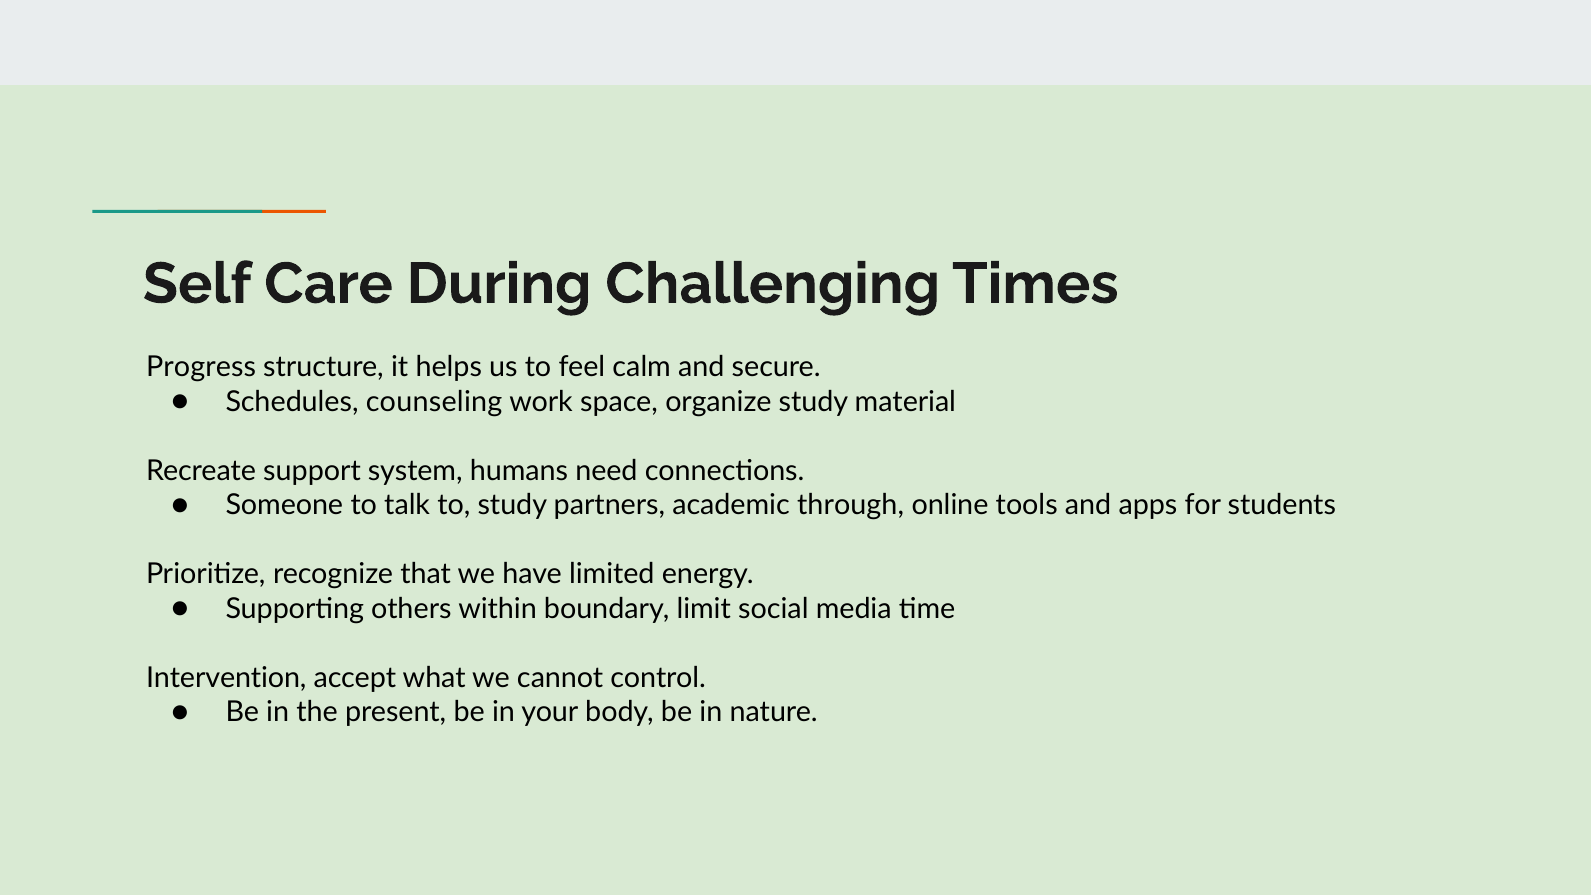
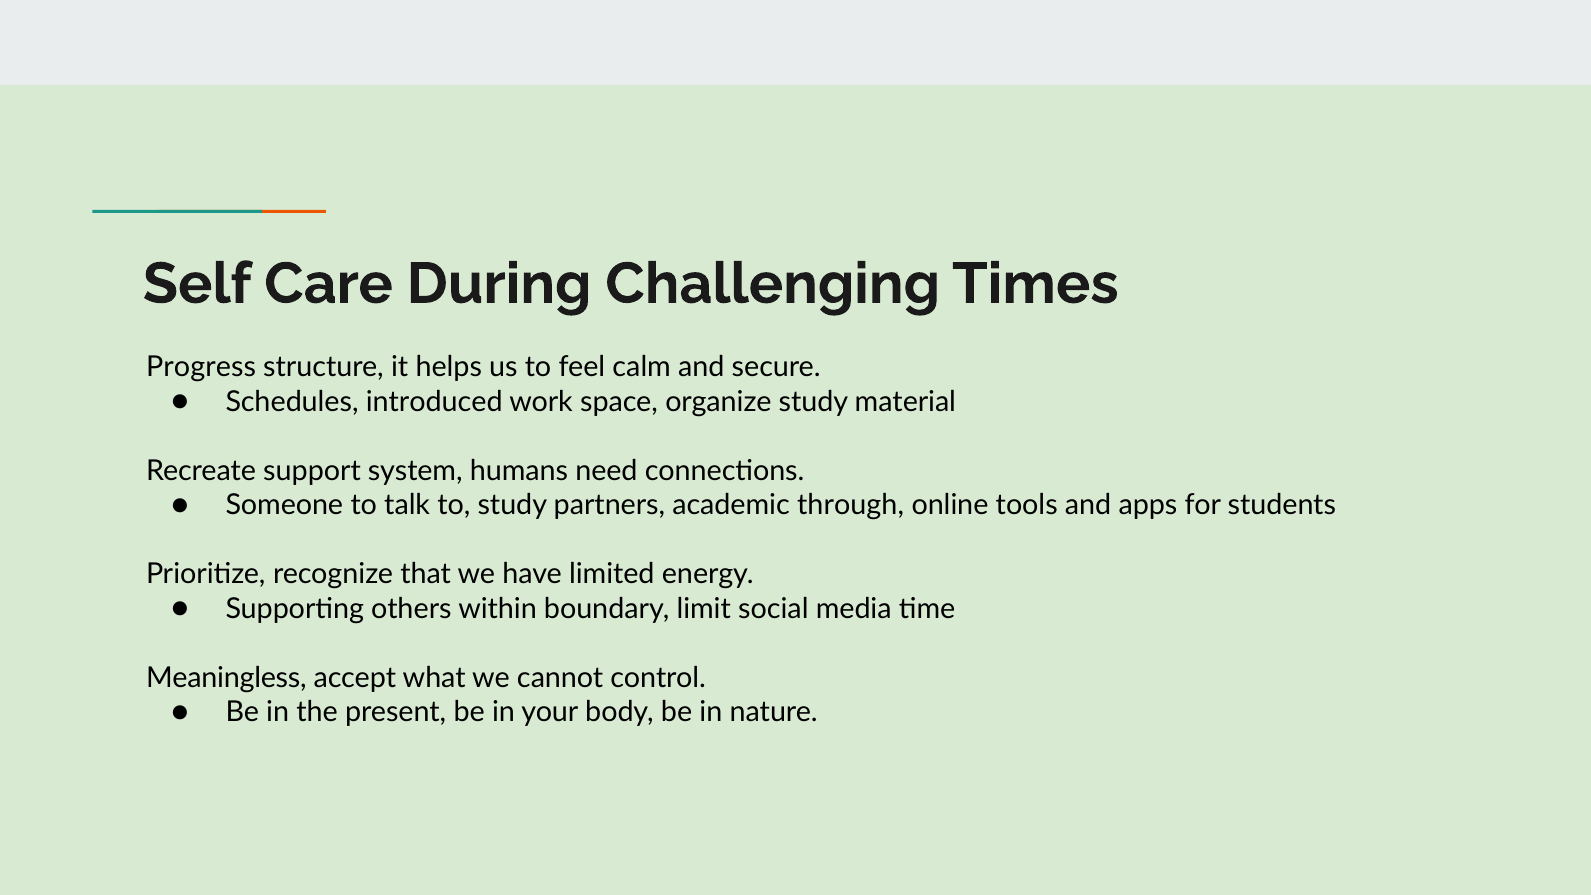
counseling: counseling -> introduced (434, 402)
Intervention: Intervention -> Meaningless (226, 678)
